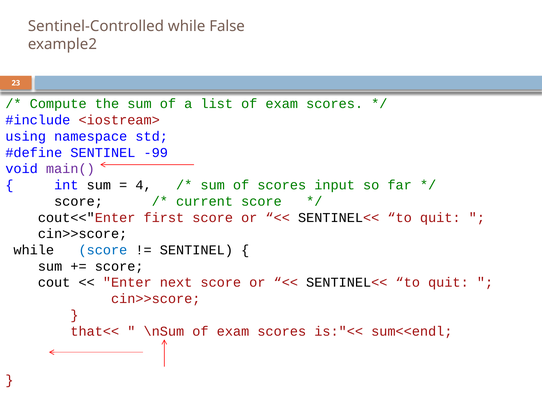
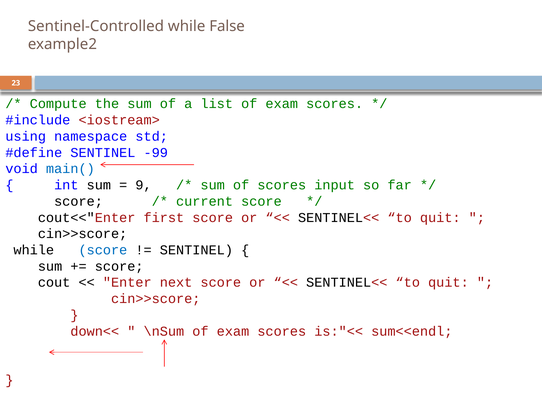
main( colour: purple -> blue (70, 169)
4: 4 -> 9 (144, 185)
that<<: that<< -> down<< (95, 332)
